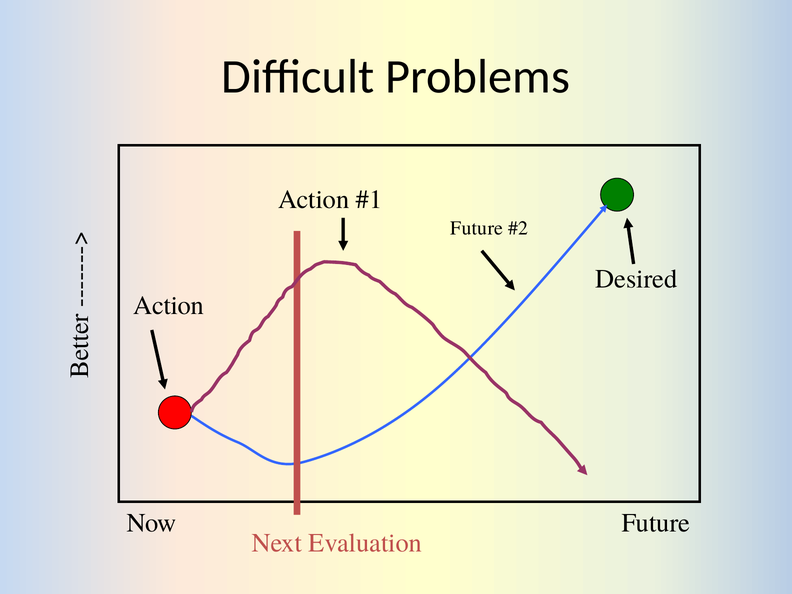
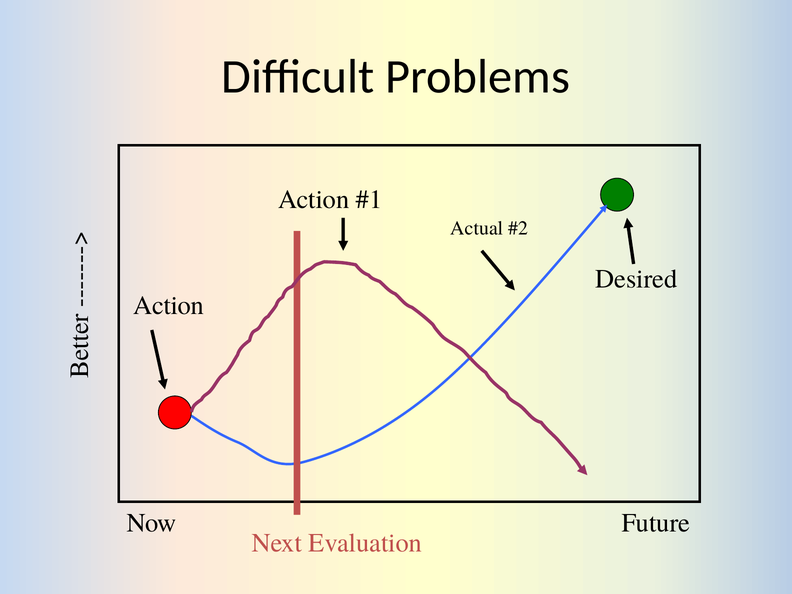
Future: Future -> Actual (477, 228)
